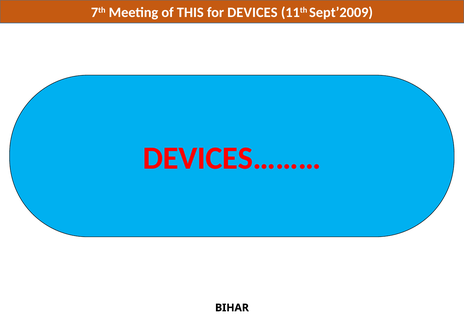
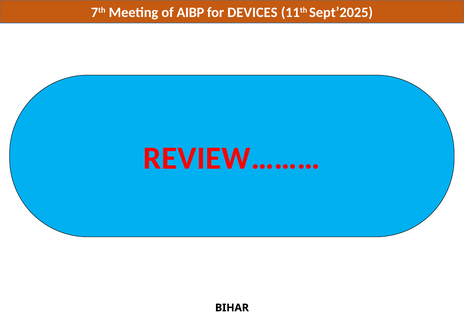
THIS: THIS -> AIBP (190, 12)
Sept’2009: Sept’2009 -> Sept’2025 (341, 12)
DEVICES………: DEVICES……… -> REVIEW……… (232, 158)
